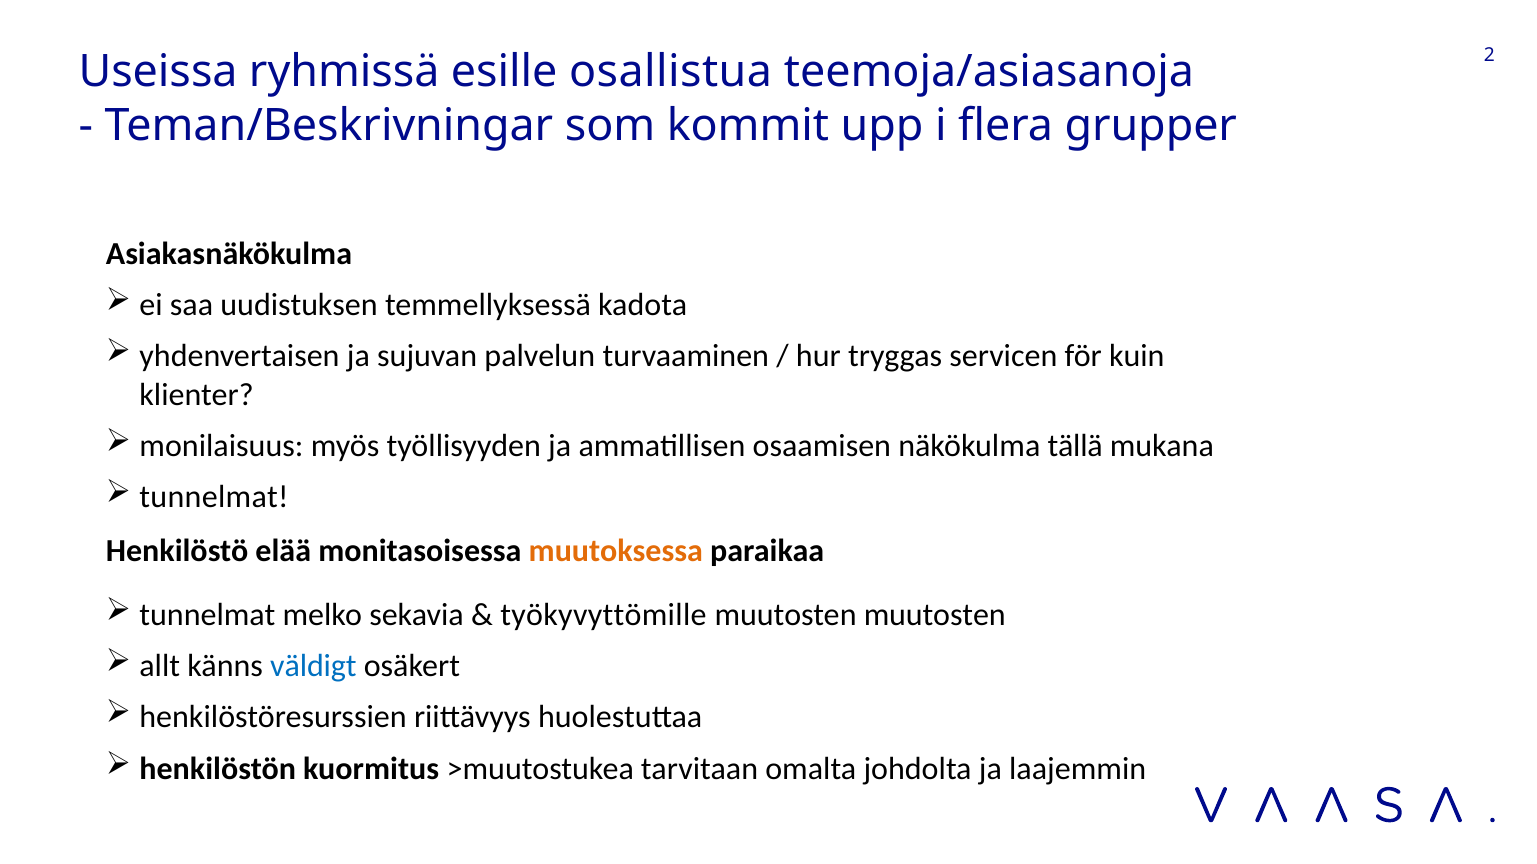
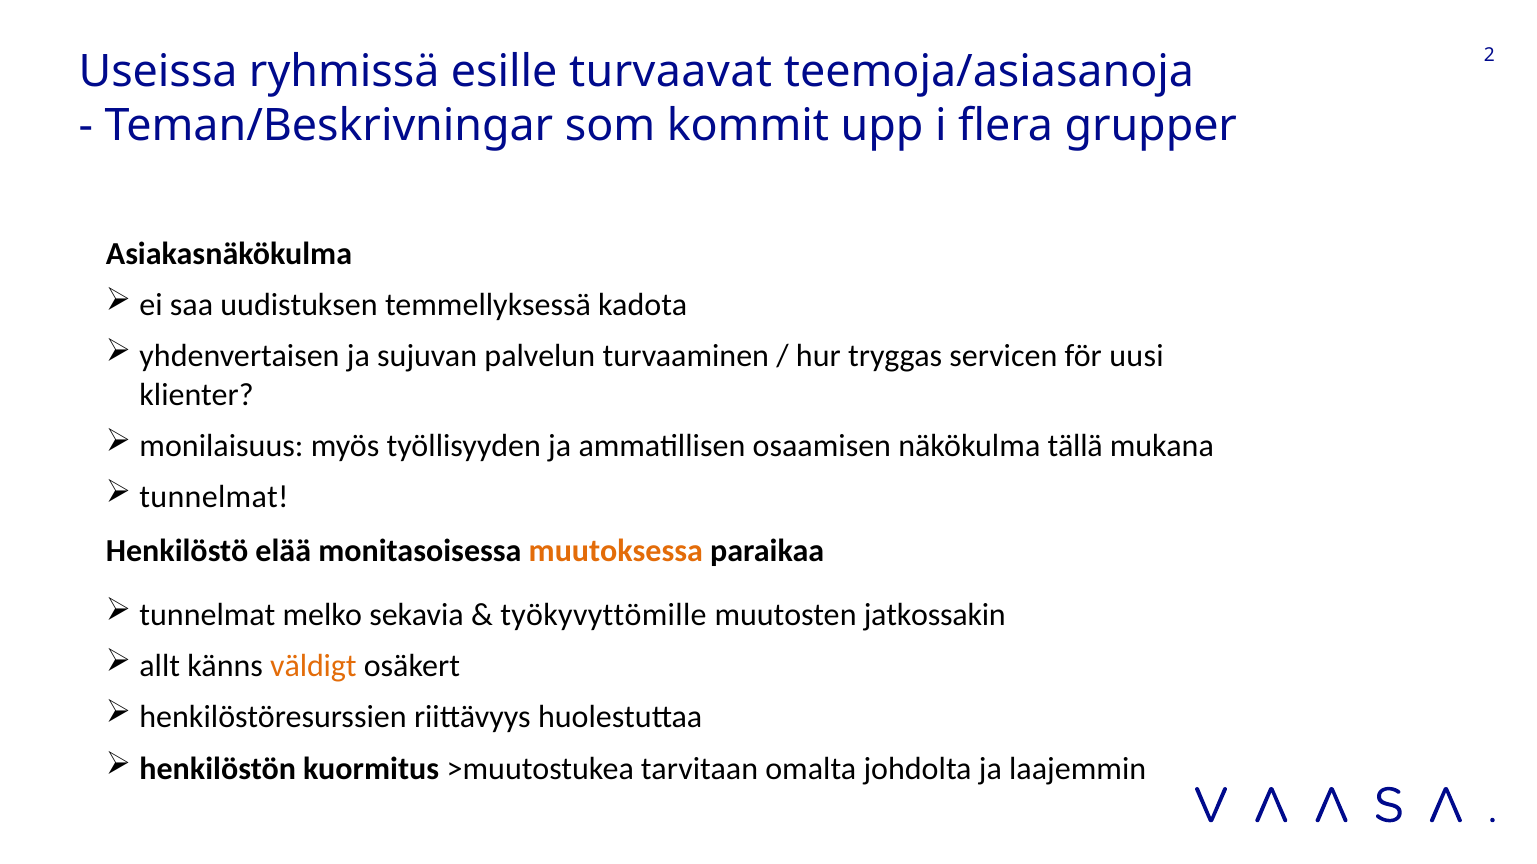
osallistua: osallistua -> turvaavat (671, 72)
kuin: kuin -> uusi (1137, 357)
muutosten muutosten: muutosten -> jatkossakin (935, 615)
väldigt colour: blue -> orange (313, 667)
